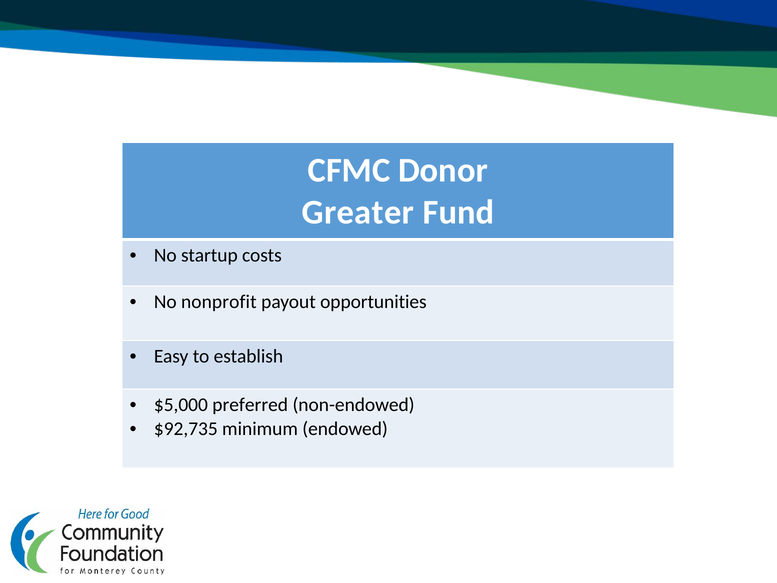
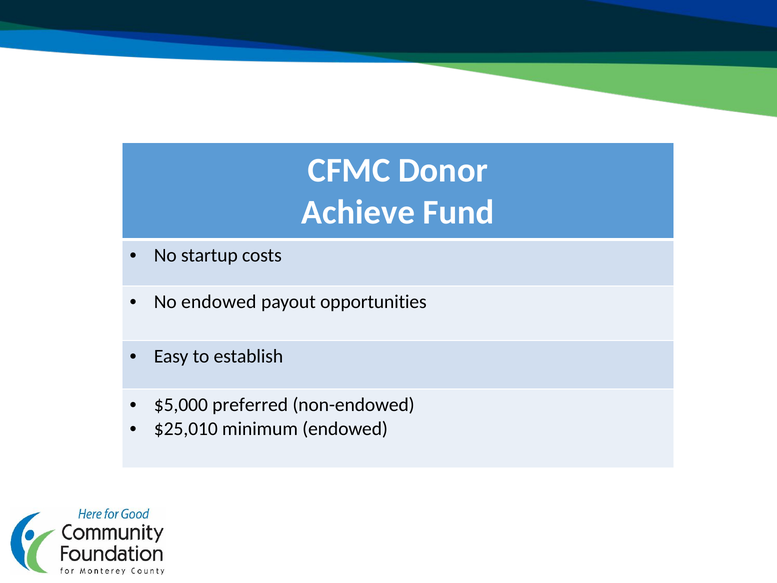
Greater: Greater -> Achieve (358, 212)
No nonprofit: nonprofit -> endowed (219, 302)
$92,735: $92,735 -> $25,010 (186, 429)
